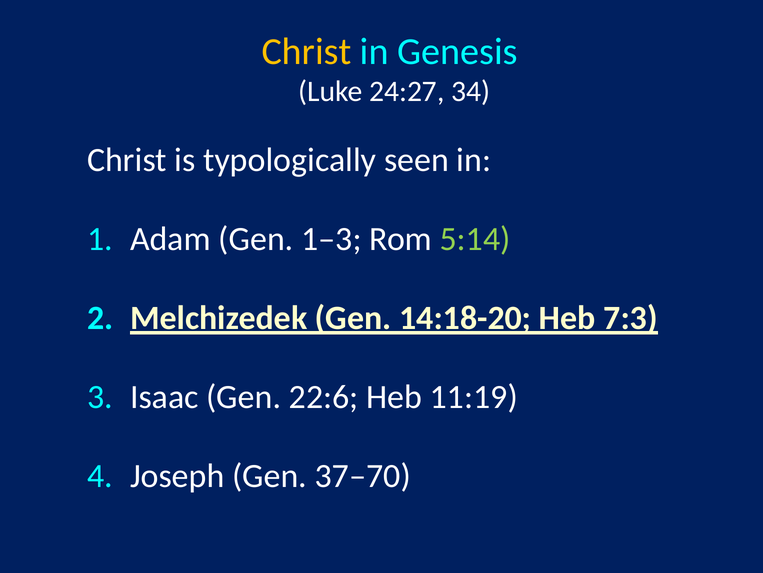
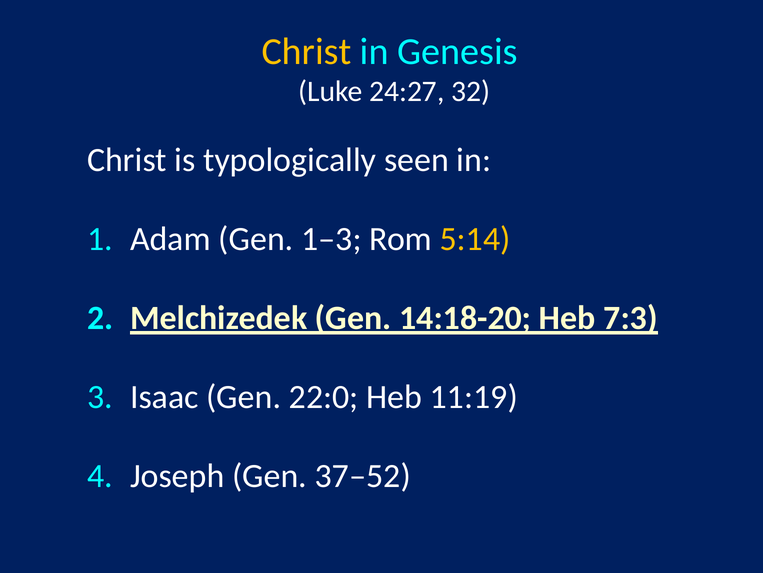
34: 34 -> 32 (471, 91)
5:14 colour: light green -> yellow (475, 239)
22:6: 22:6 -> 22:0 (324, 397)
37‒70: 37‒70 -> 37‒52 (363, 475)
